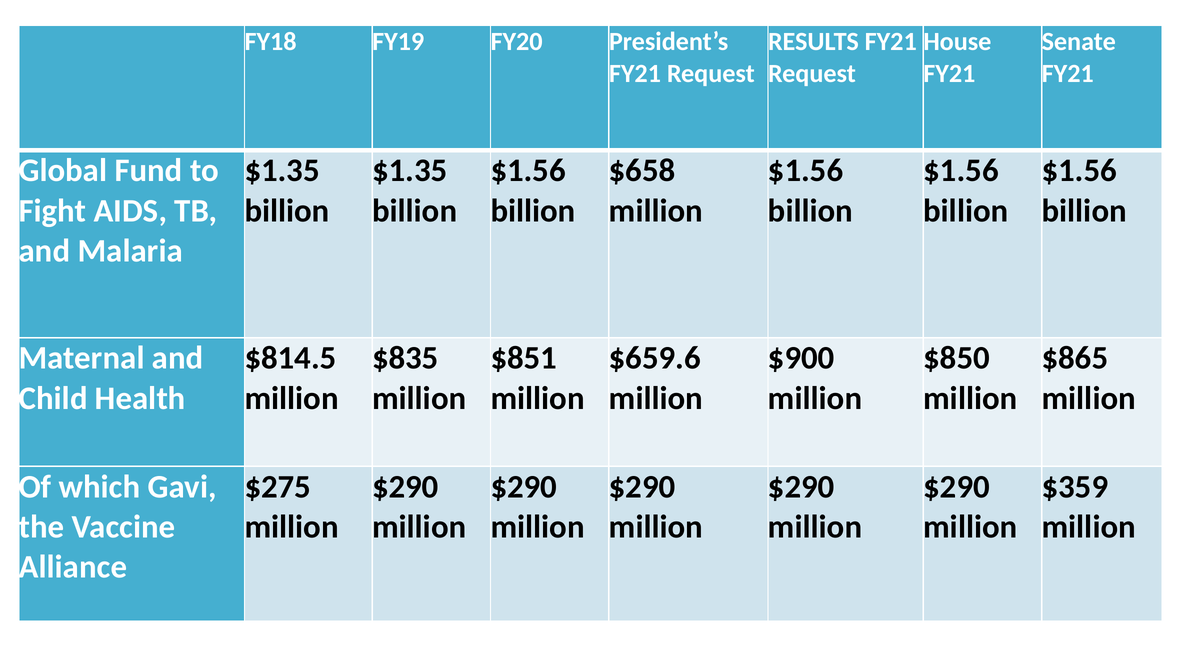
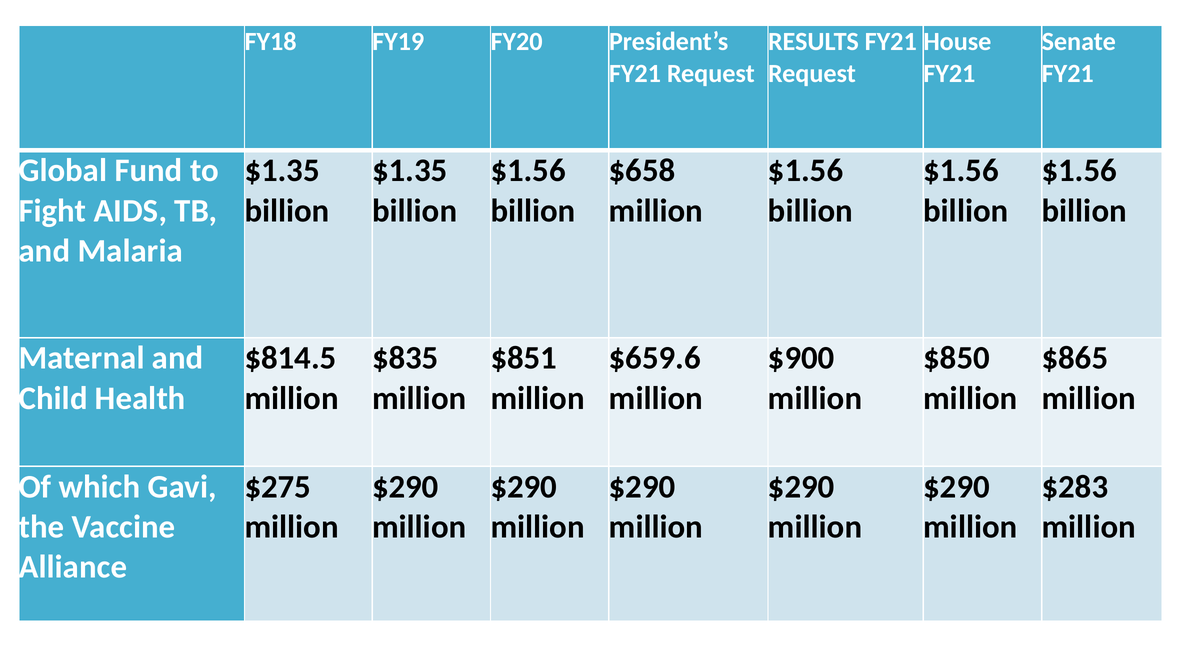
$359: $359 -> $283 (1075, 487)
